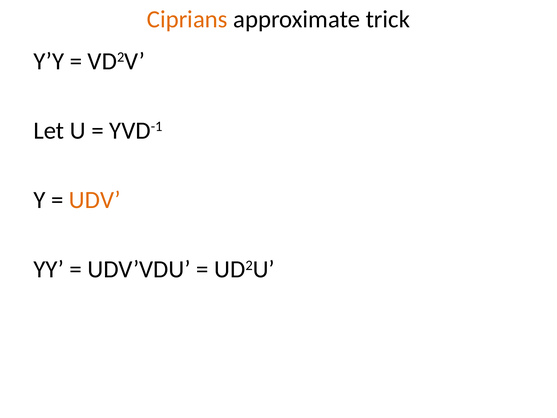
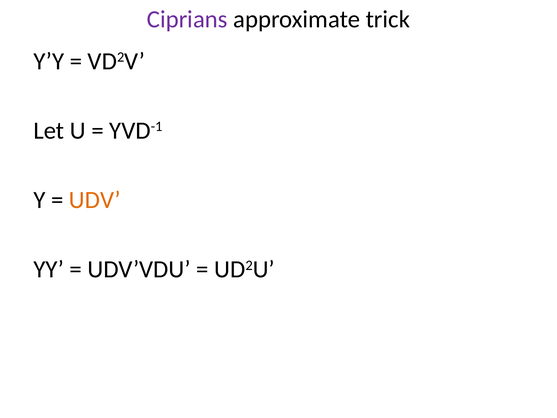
Ciprians colour: orange -> purple (187, 19)
